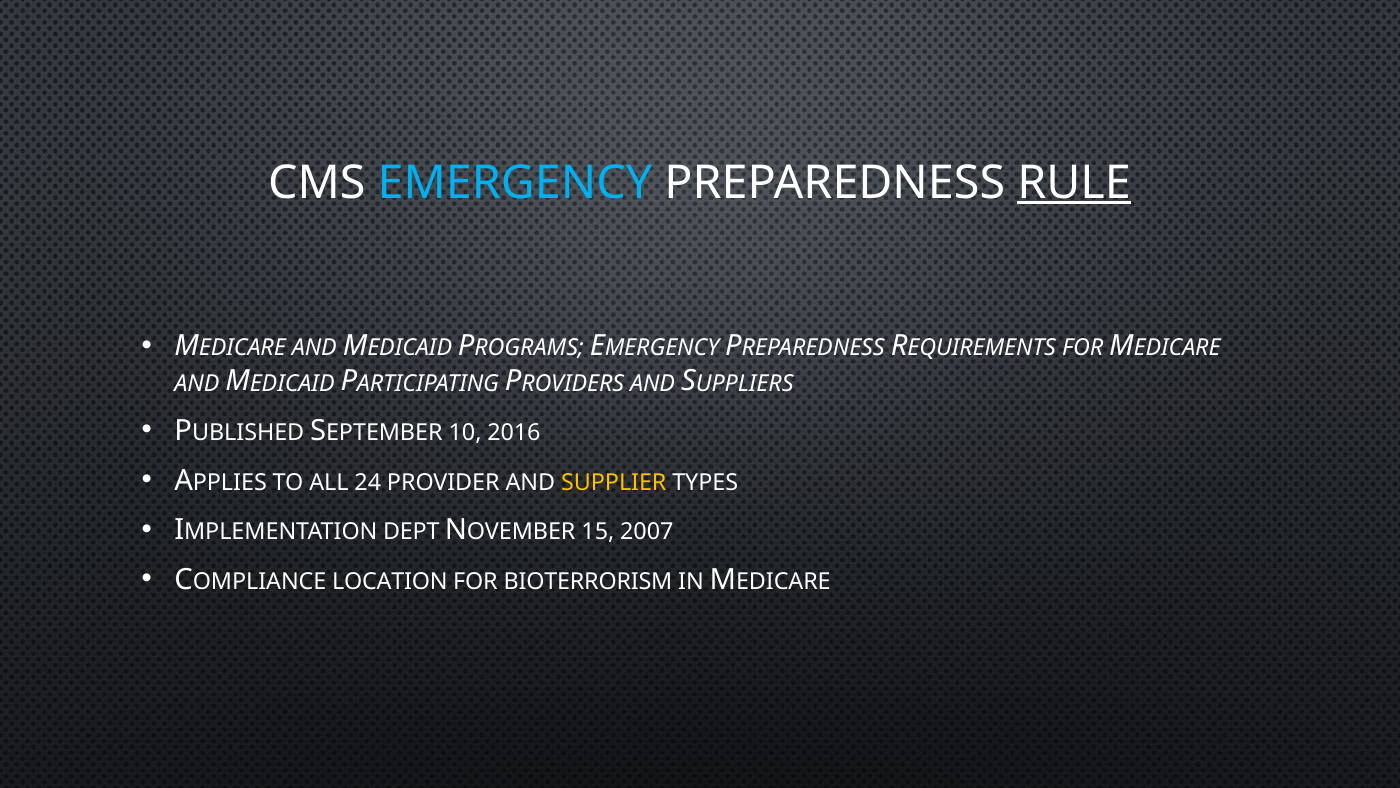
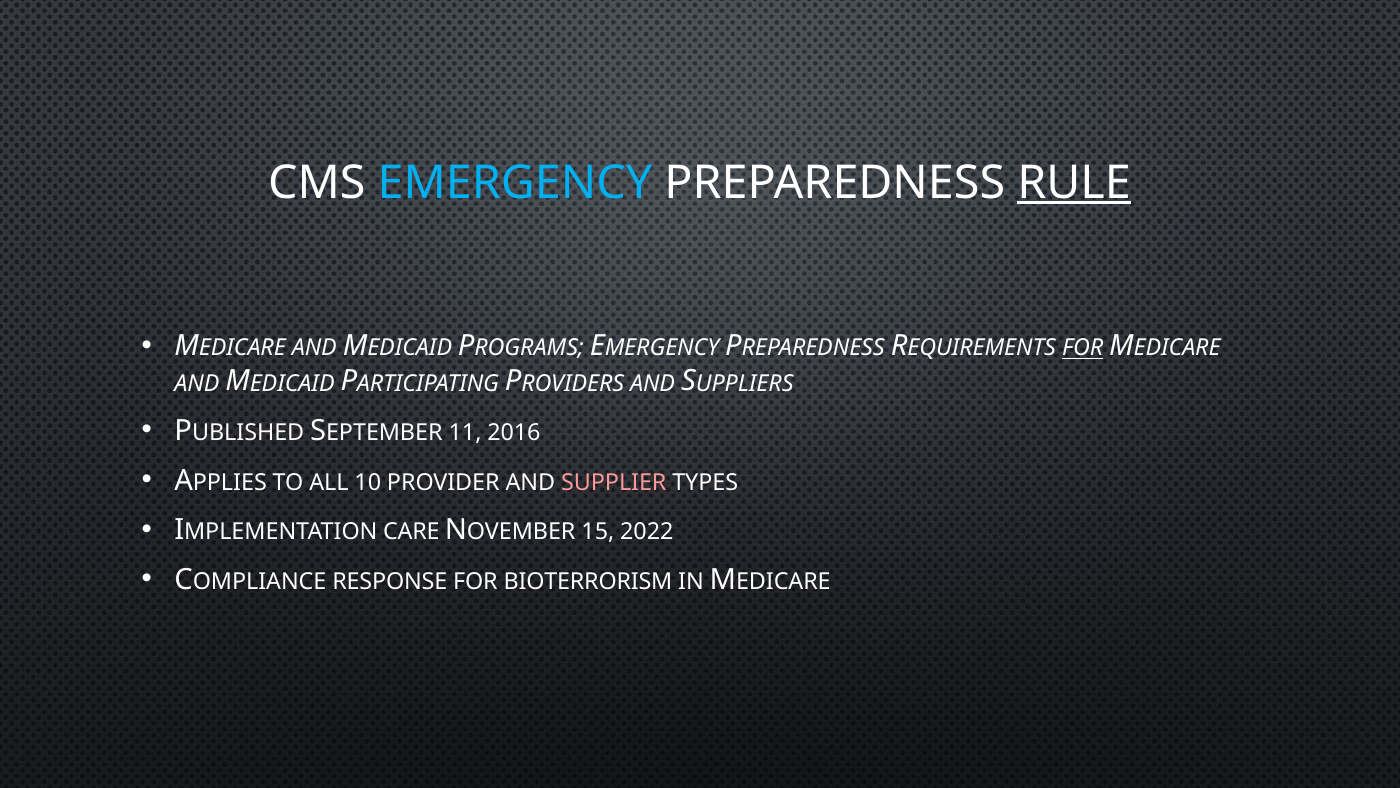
FOR underline: none -> present (1083, 348)
10: 10 -> 11 (465, 433)
24: 24 -> 10 (368, 482)
SUPPLIER colour: yellow -> pink (614, 482)
DEPT: DEPT -> CARE (411, 532)
2007: 2007 -> 2022 (647, 532)
LOCATION: LOCATION -> RESPONSE (390, 581)
